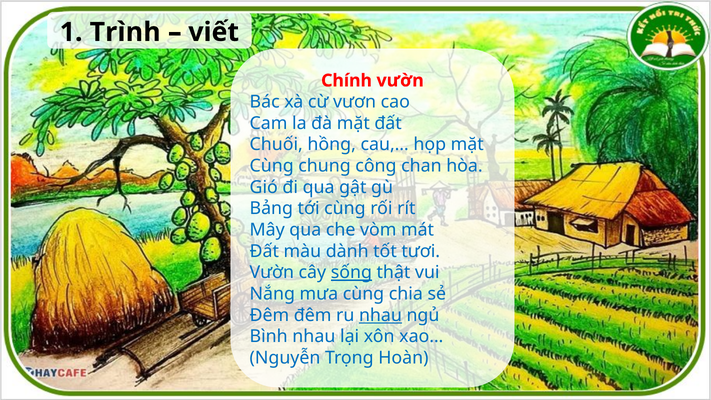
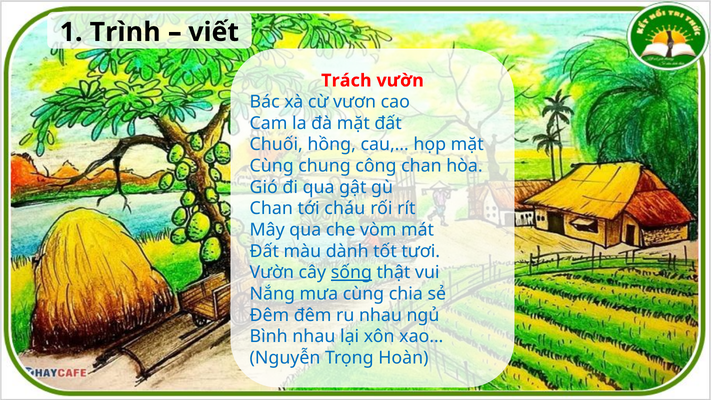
Chính: Chính -> Trách (346, 81)
Bảng: Bảng -> Chan (271, 209)
tới cùng: cùng -> cháu (345, 209)
nhau underline: present -> none (380, 315)
